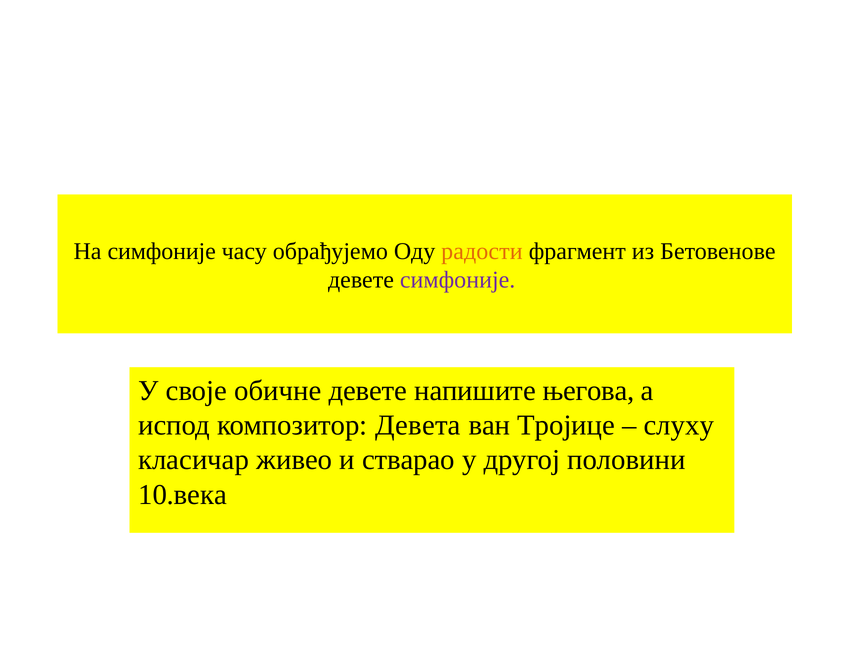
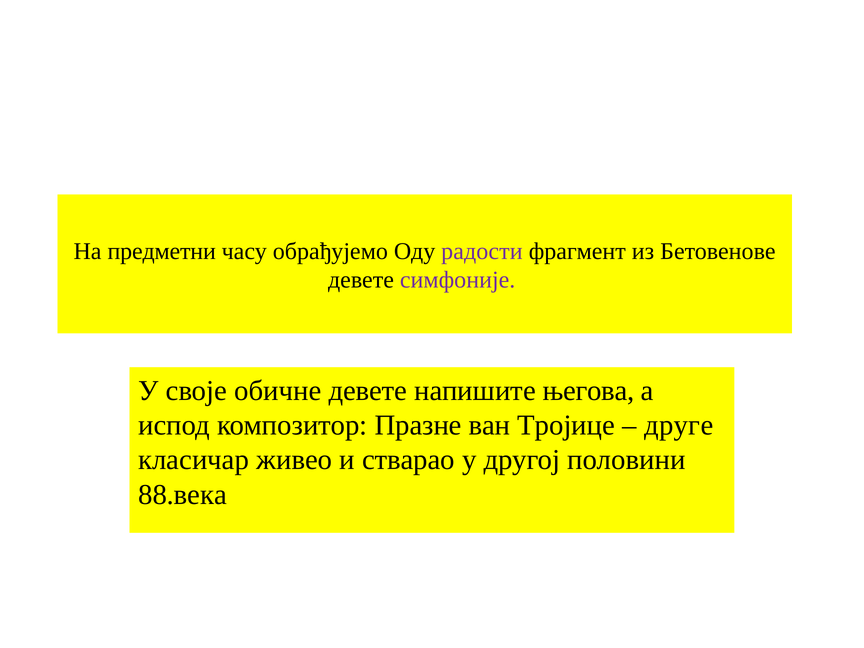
На симфоније: симфоније -> предметни (162, 251)
радости colour: orange -> purple (482, 251)
Девета: Девета -> Празне (418, 425)
слуху: слуху -> друге (679, 425)
10.века: 10.века -> 88.века (183, 495)
